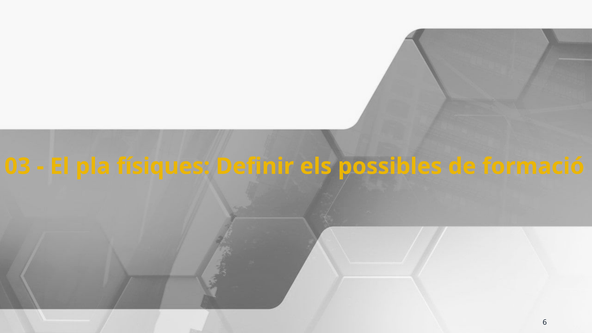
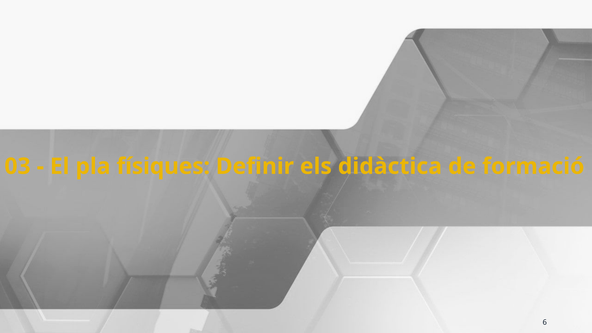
possibles: possibles -> didàctica (390, 166)
